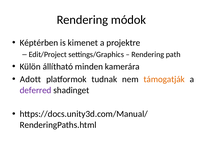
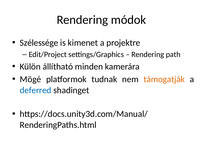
Képtérben: Képtérben -> Szélessége (39, 43)
Adott: Adott -> Mögé (30, 79)
deferred colour: purple -> blue (36, 90)
